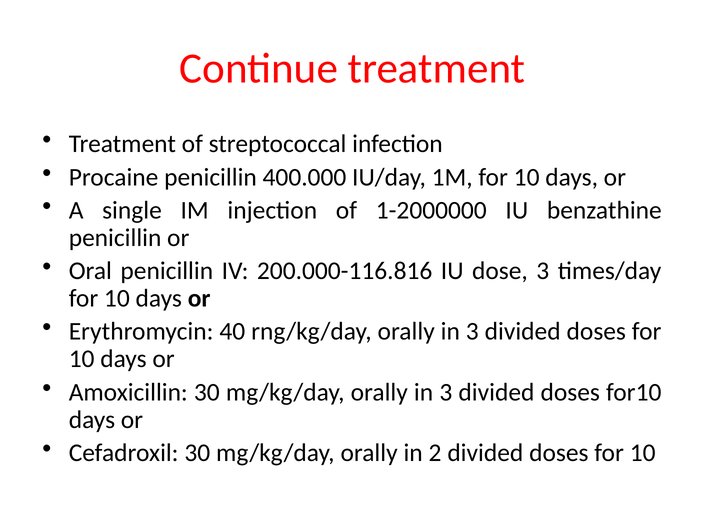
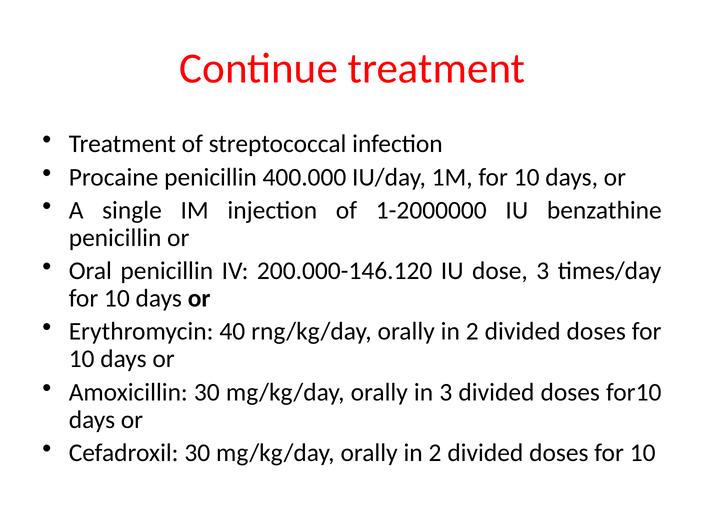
200.000-116.816: 200.000-116.816 -> 200.000-146.120 (345, 271)
rng/kg/day orally in 3: 3 -> 2 (472, 331)
